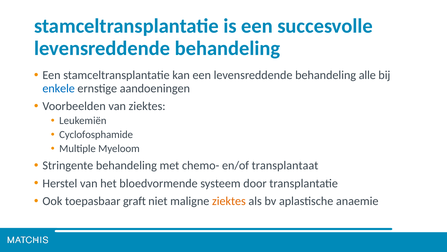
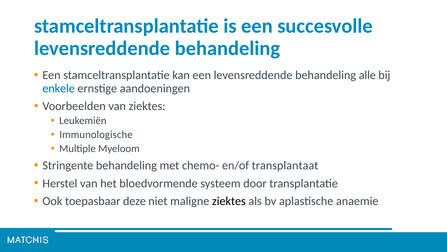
Cyclofosphamide: Cyclofosphamide -> Immunologische (96, 134)
graft: graft -> deze (134, 201)
ziektes colour: orange -> black (229, 201)
